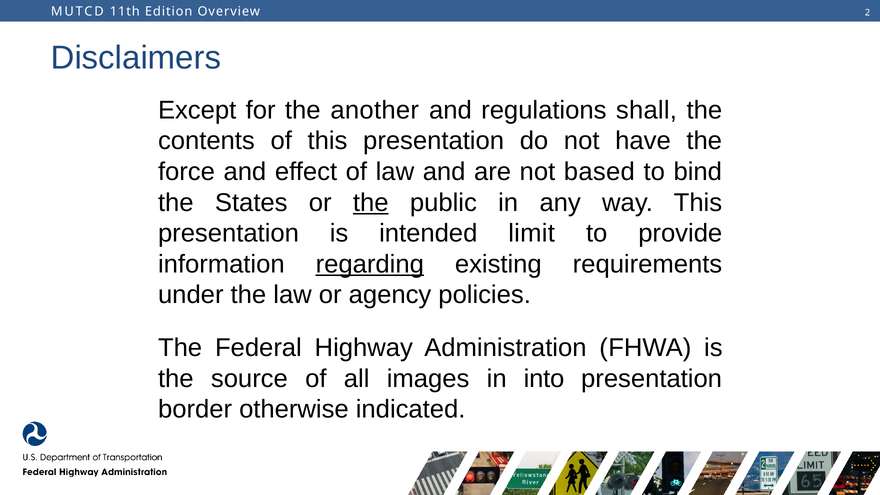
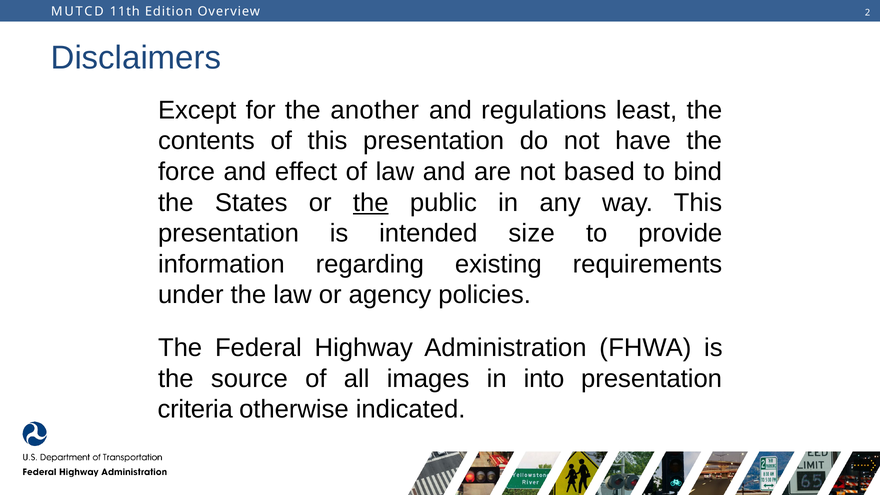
shall: shall -> least (647, 110)
limit: limit -> size (532, 233)
regarding underline: present -> none (370, 264)
border: border -> criteria (195, 409)
